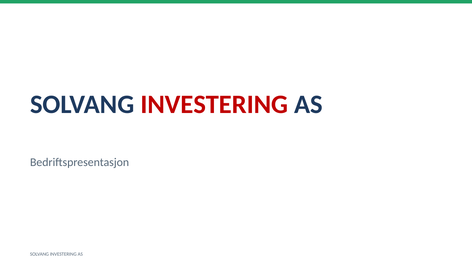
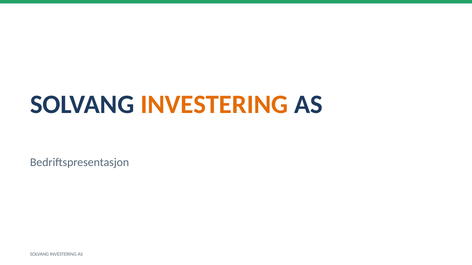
INVESTERING colour: red -> orange (214, 105)
